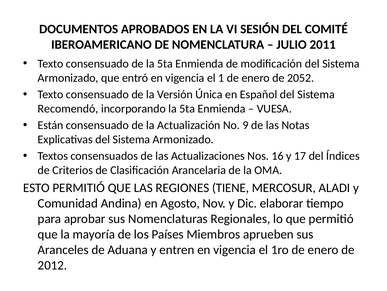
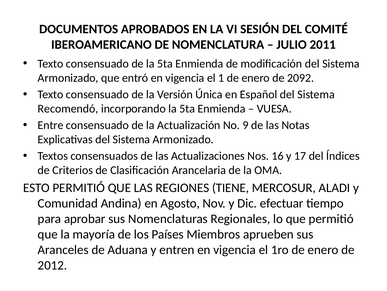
2052: 2052 -> 2092 (301, 78)
Están: Están -> Entre (51, 125)
elaborar: elaborar -> efectuar (282, 203)
